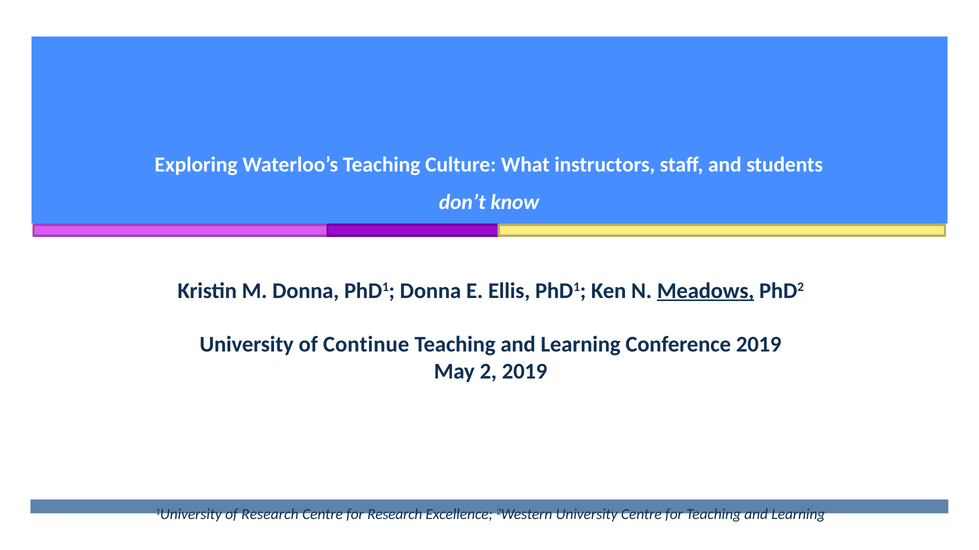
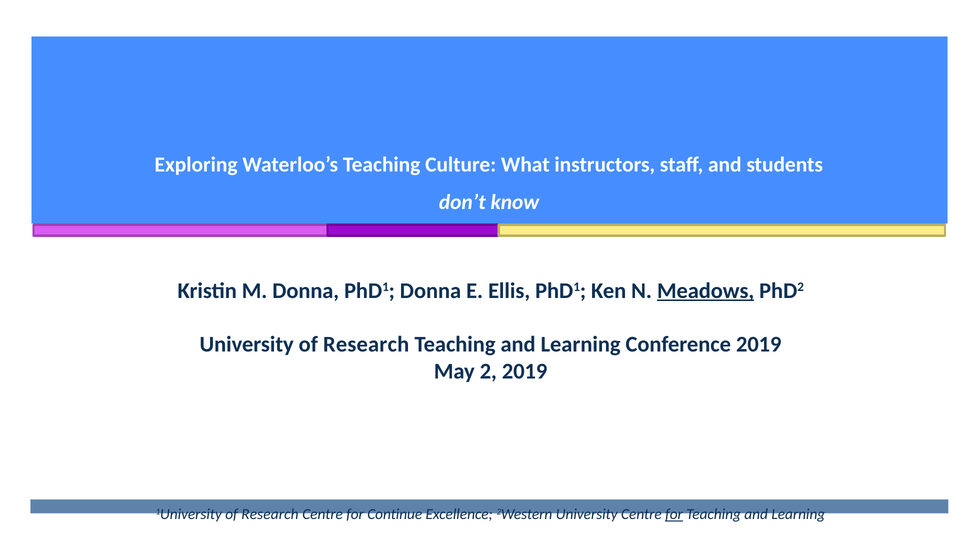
University of Continue: Continue -> Research (366, 345)
for Research: Research -> Continue (395, 515)
for underline: none -> present (674, 515)
